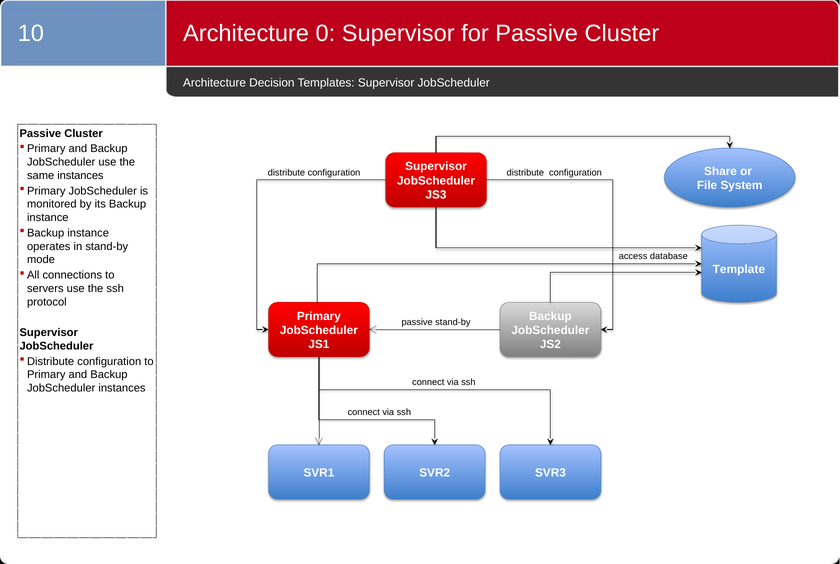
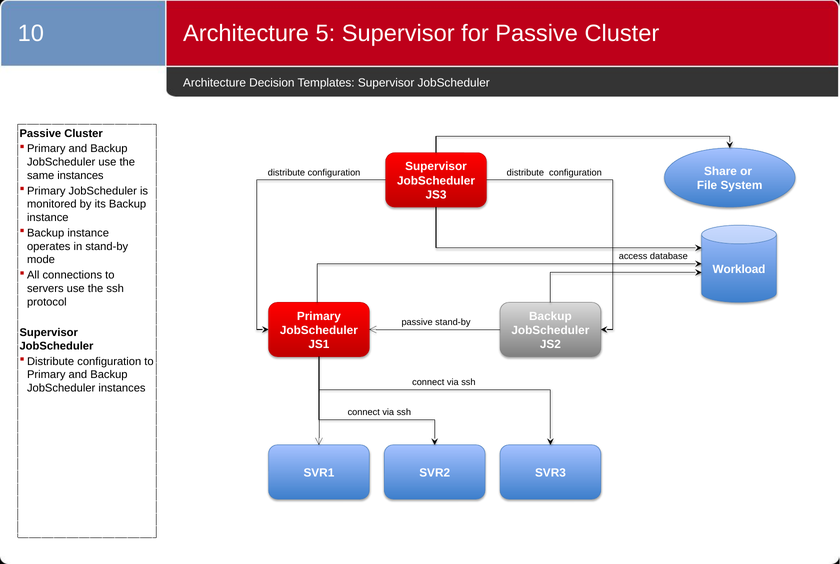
0: 0 -> 5 (325, 34)
Template: Template -> Workload (739, 269)
